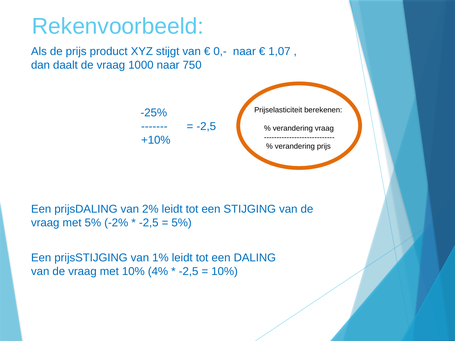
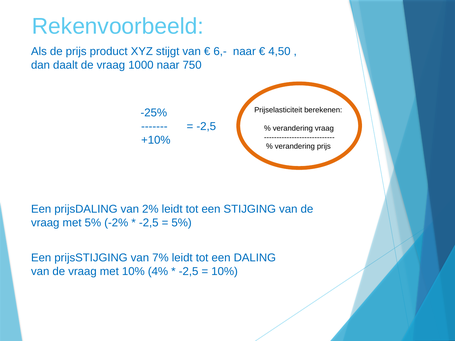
0,-: 0,- -> 6,- (220, 52)
1,07: 1,07 -> 4,50 (279, 52)
1%: 1% -> 7% (160, 258)
